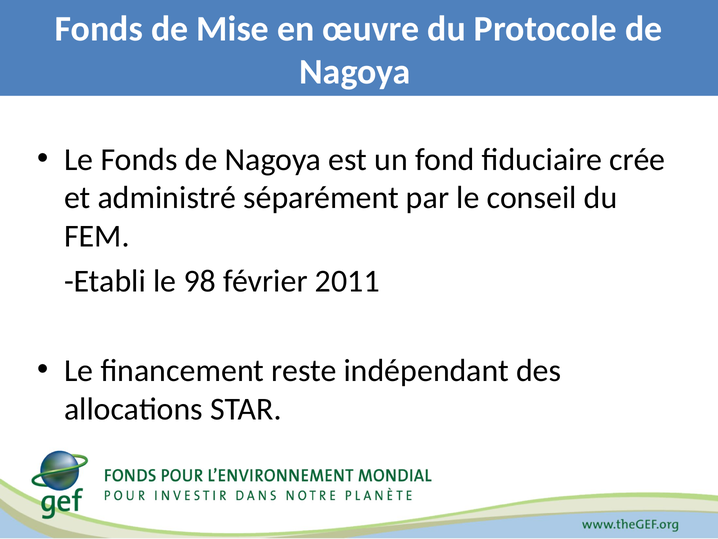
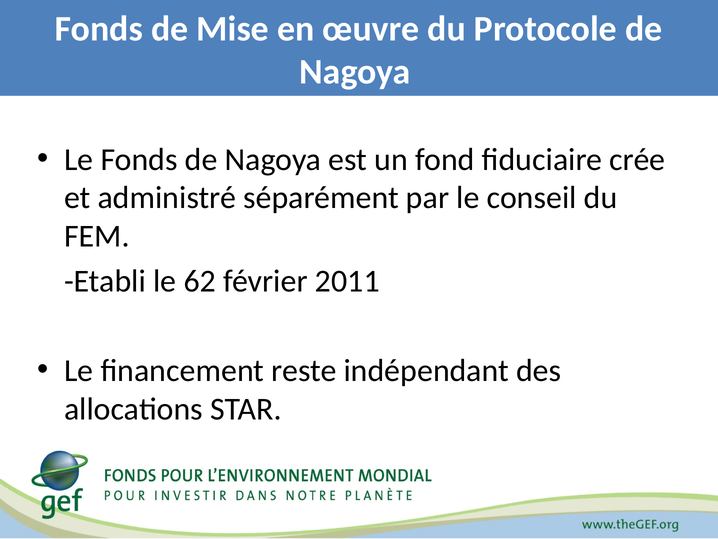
98: 98 -> 62 (200, 281)
